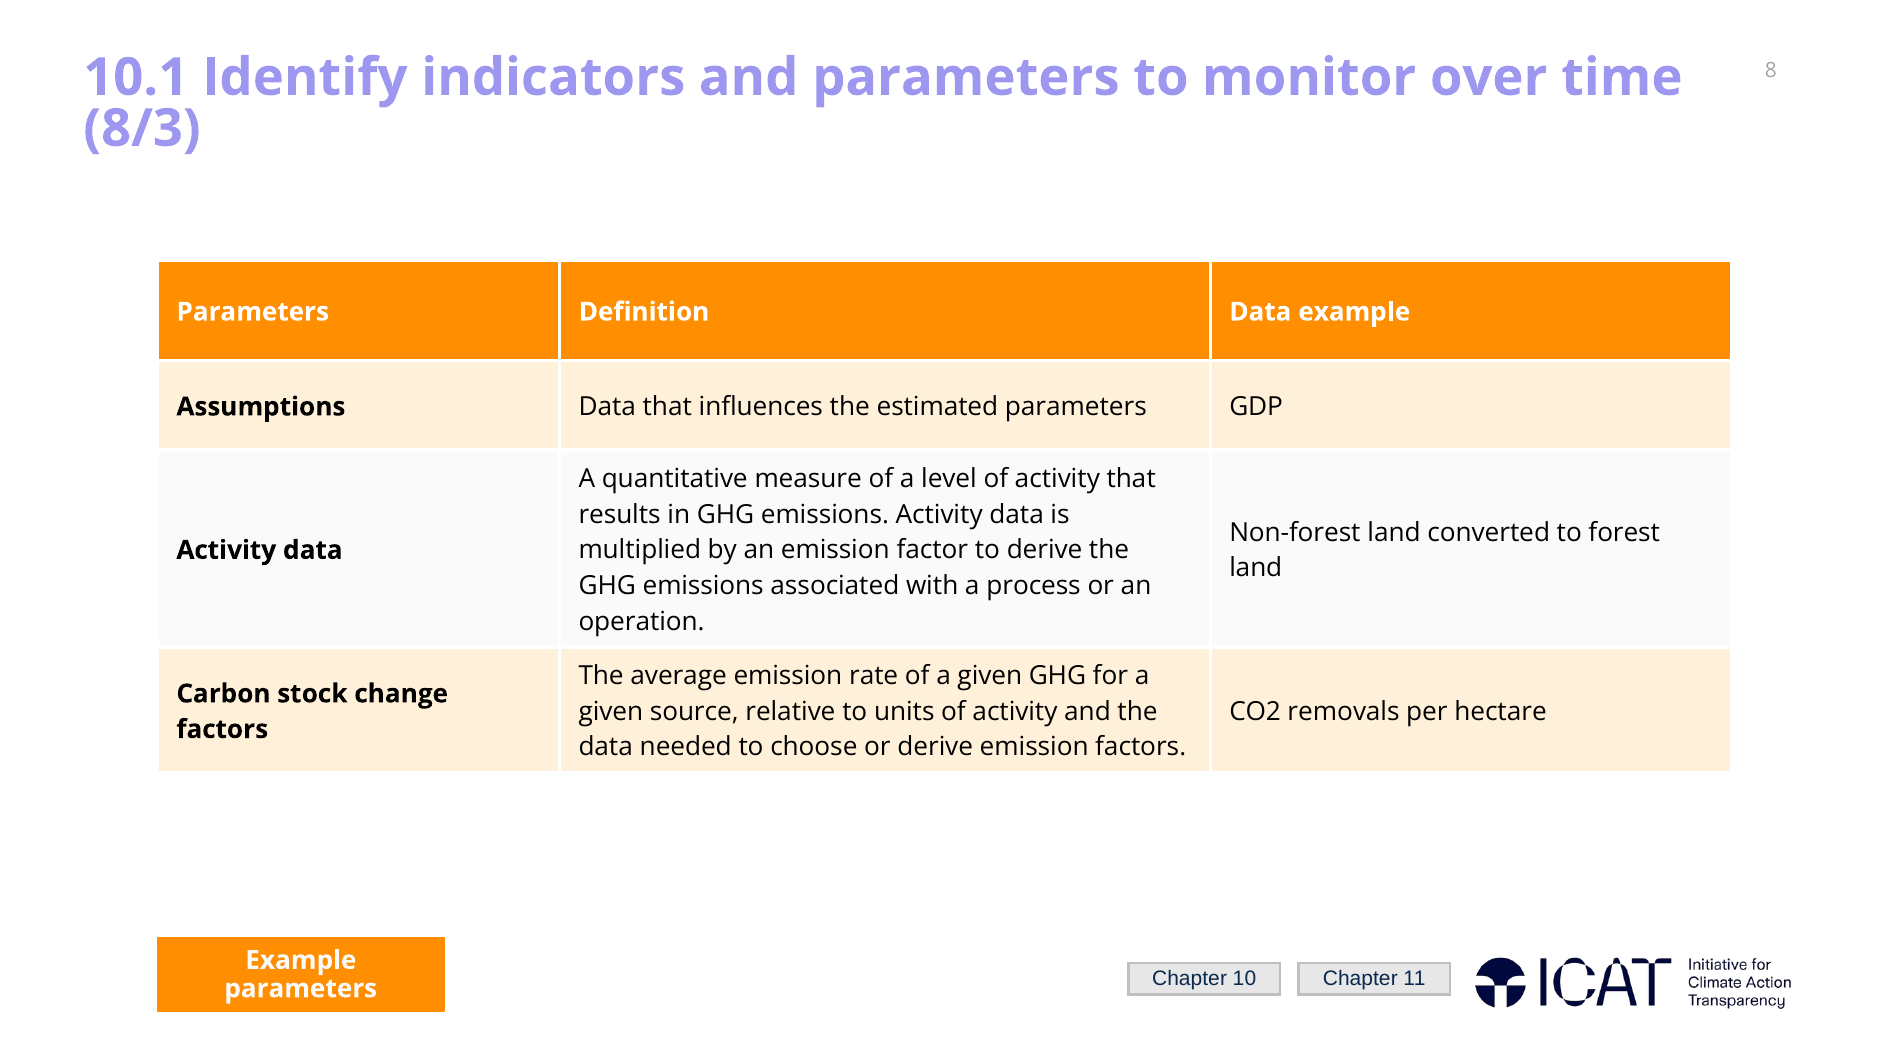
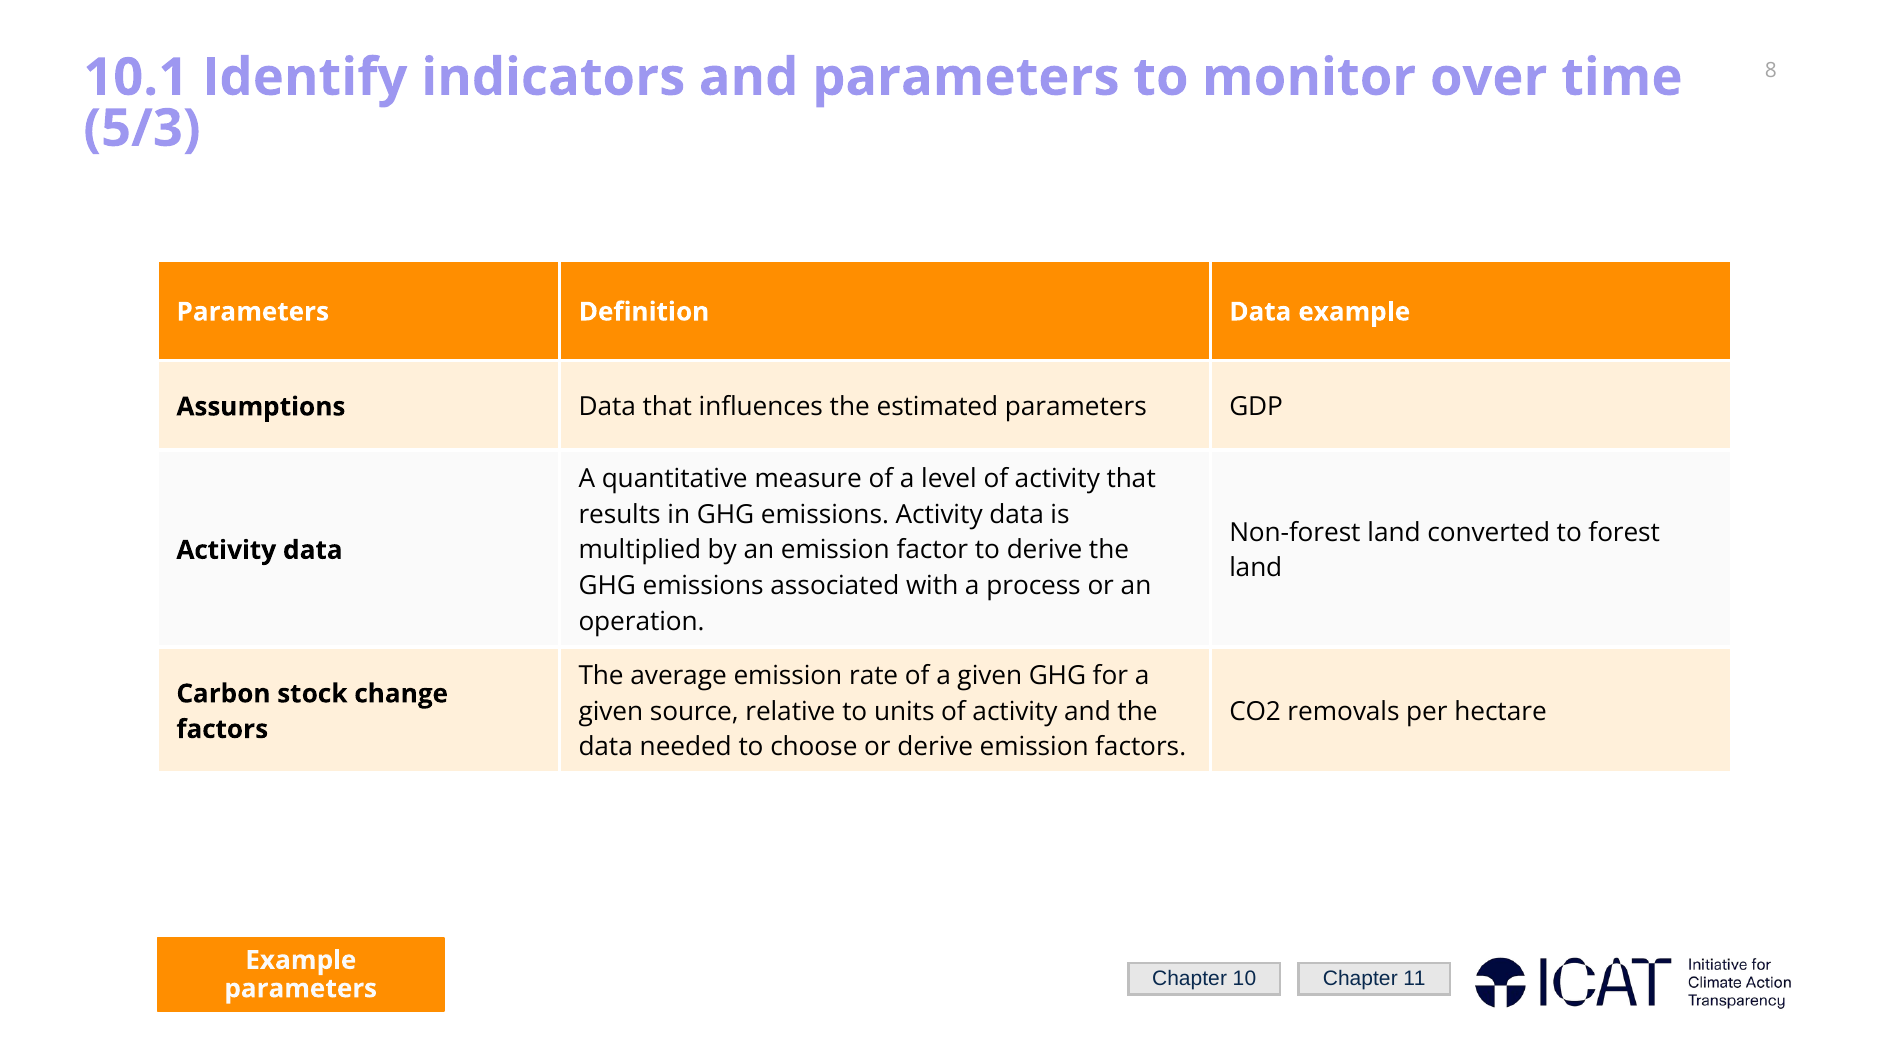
8/3: 8/3 -> 5/3 (142, 129)
